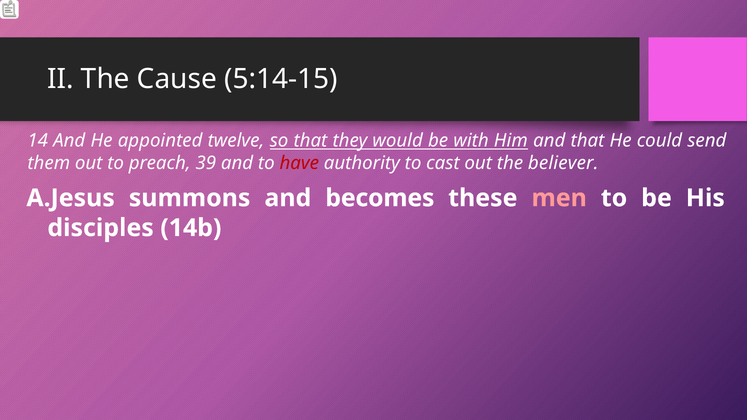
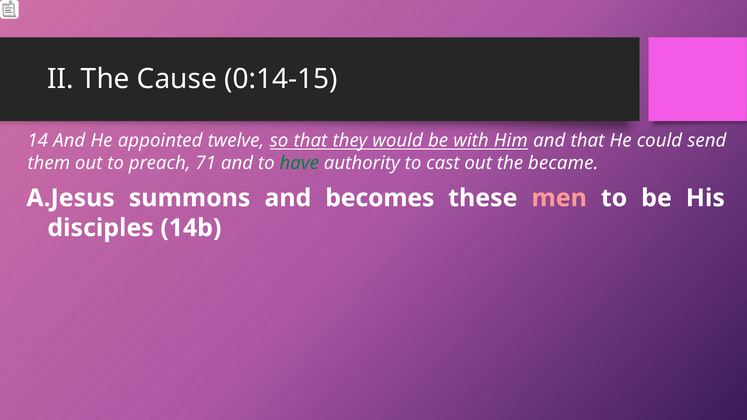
5:14-15: 5:14-15 -> 0:14-15 (281, 79)
39: 39 -> 71 (206, 163)
have colour: red -> green (299, 163)
believer: believer -> became (563, 163)
